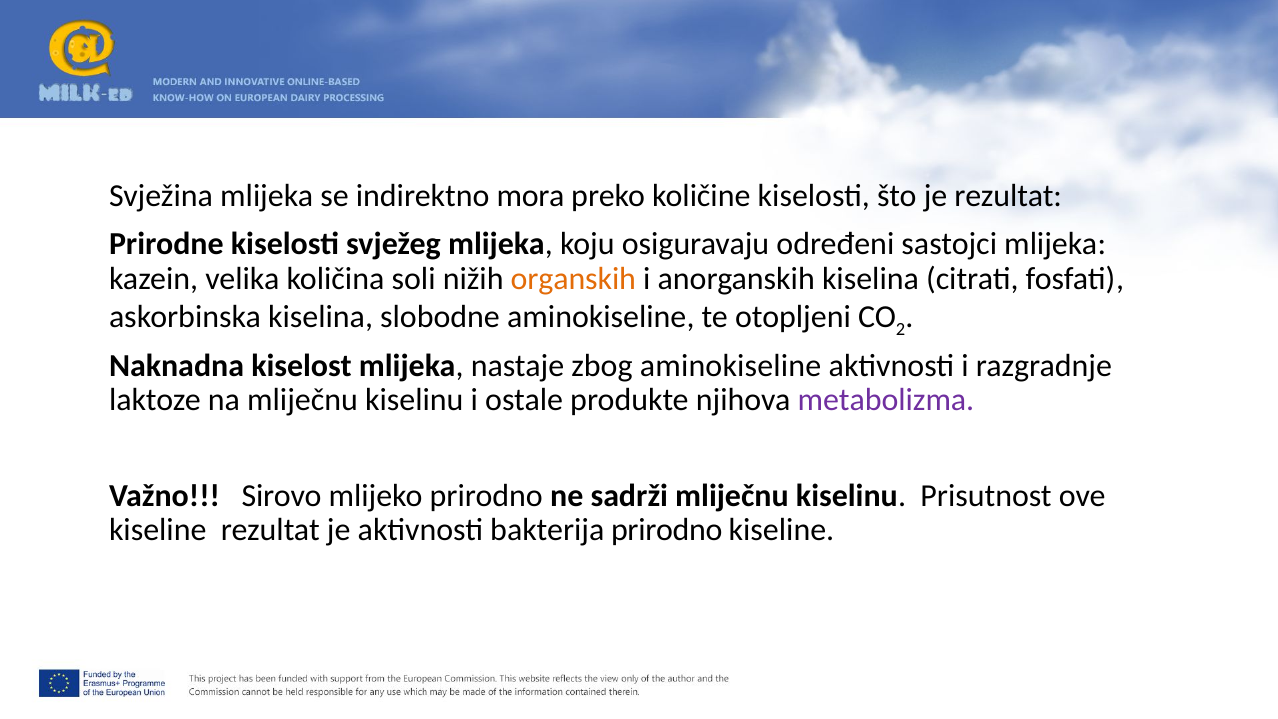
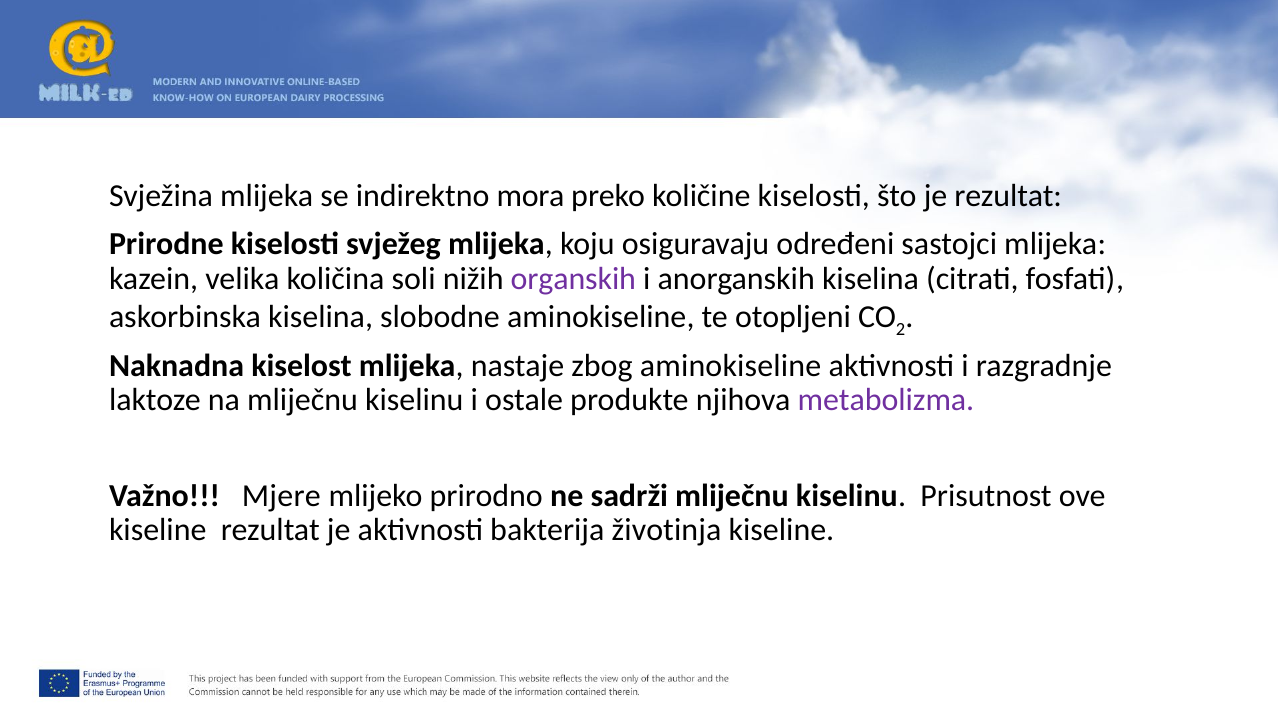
organskih colour: orange -> purple (573, 278)
Sirovo: Sirovo -> Mjere (281, 496)
bakterija prirodno: prirodno -> životinja (666, 530)
